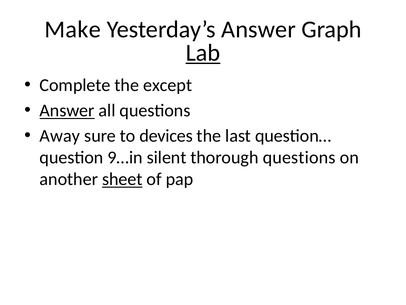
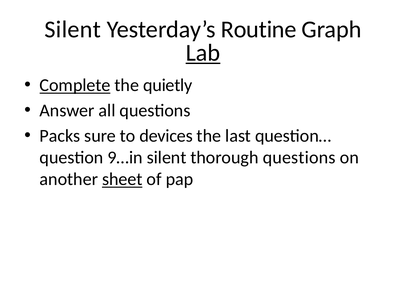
Make: Make -> Silent (73, 30)
Yesterday’s Answer: Answer -> Routine (259, 30)
Complete underline: none -> present (75, 85)
except: except -> quietly (168, 85)
Answer underline: present -> none (67, 110)
Away: Away -> Packs (60, 136)
